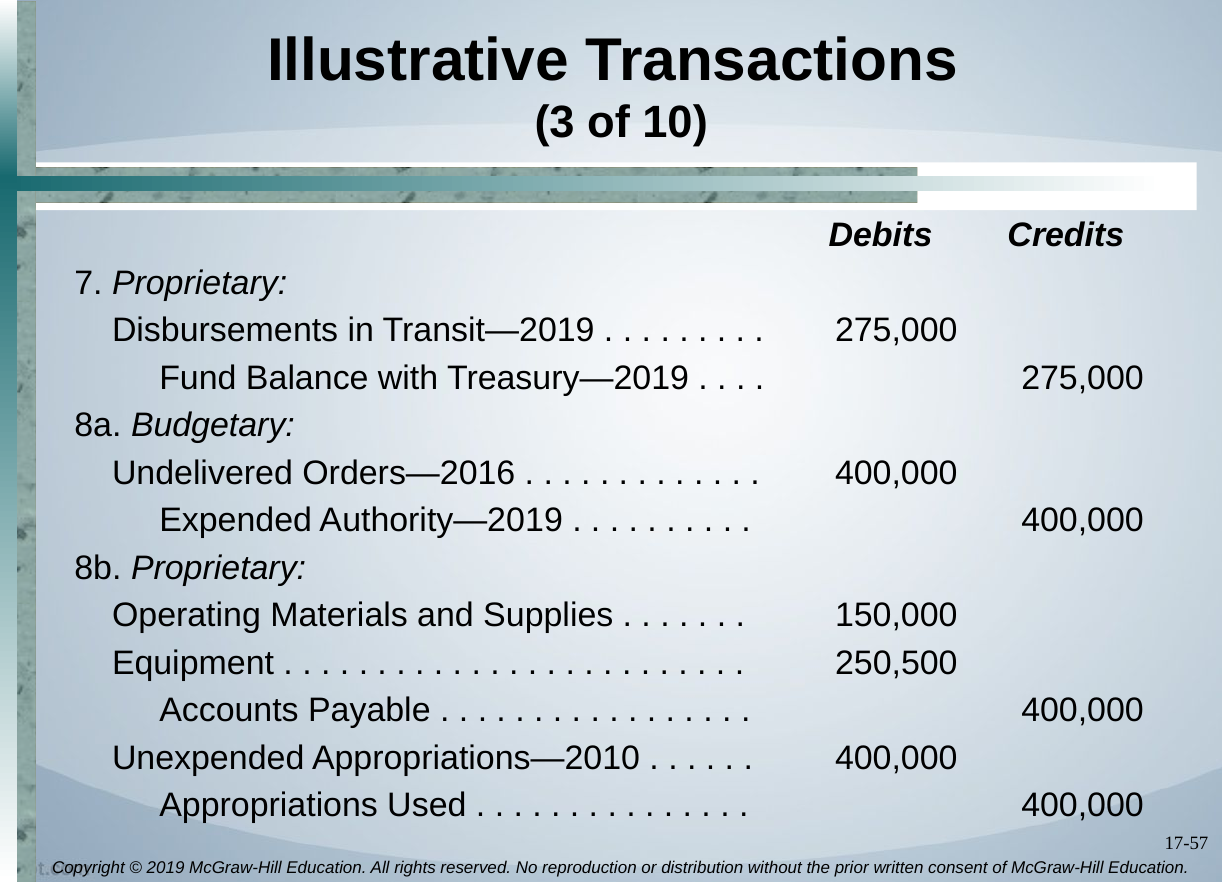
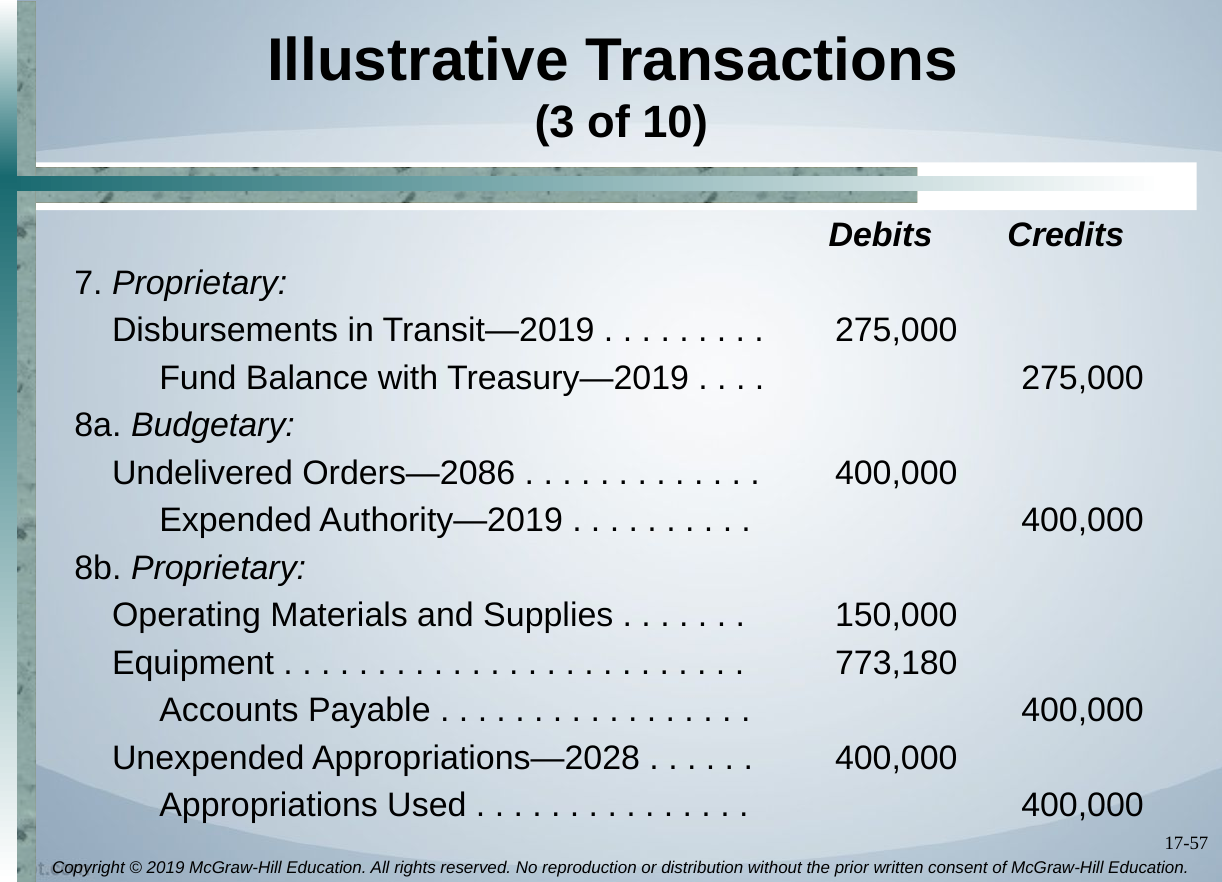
Orders—2016: Orders—2016 -> Orders—2086 (409, 473)
250,500: 250,500 -> 773,180 (896, 663)
Appropriations—2010: Appropriations—2010 -> Appropriations—2028 (476, 759)
